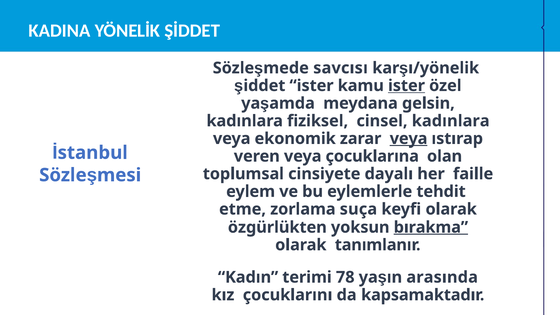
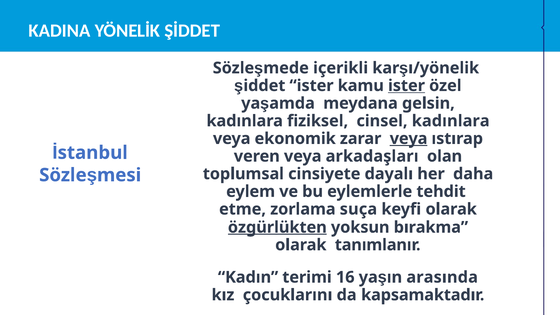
savcısı: savcısı -> içerikli (341, 68)
çocuklarına: çocuklarına -> arkadaşları (372, 156)
faille: faille -> daha (473, 174)
özgürlükten underline: none -> present (277, 227)
bırakma underline: present -> none (431, 227)
78: 78 -> 16 (345, 277)
